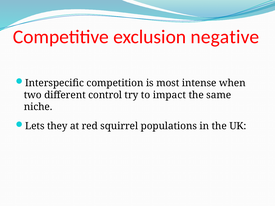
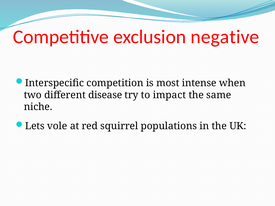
control: control -> disease (105, 95)
they: they -> vole (57, 126)
